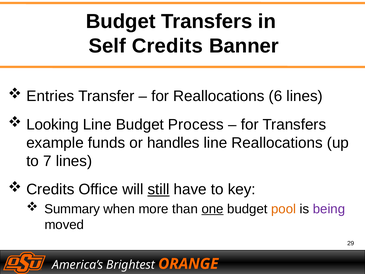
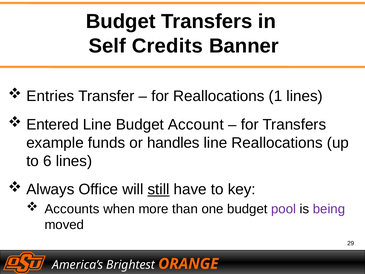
6: 6 -> 1 (275, 96)
Looking: Looking -> Entered (52, 124)
Process: Process -> Account (196, 124)
7: 7 -> 6 (47, 161)
Credits: Credits -> Always (50, 189)
Summary: Summary -> Accounts (72, 209)
one underline: present -> none (213, 209)
pool colour: orange -> purple (284, 209)
